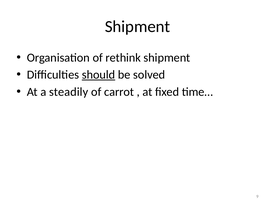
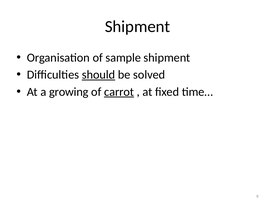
rethink: rethink -> sample (123, 58)
steadily: steadily -> growing (69, 92)
carrot underline: none -> present (119, 92)
